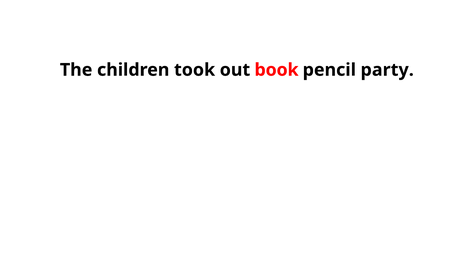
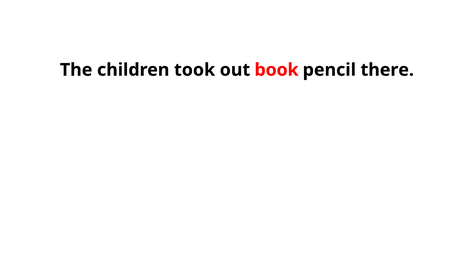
party: party -> there (387, 70)
